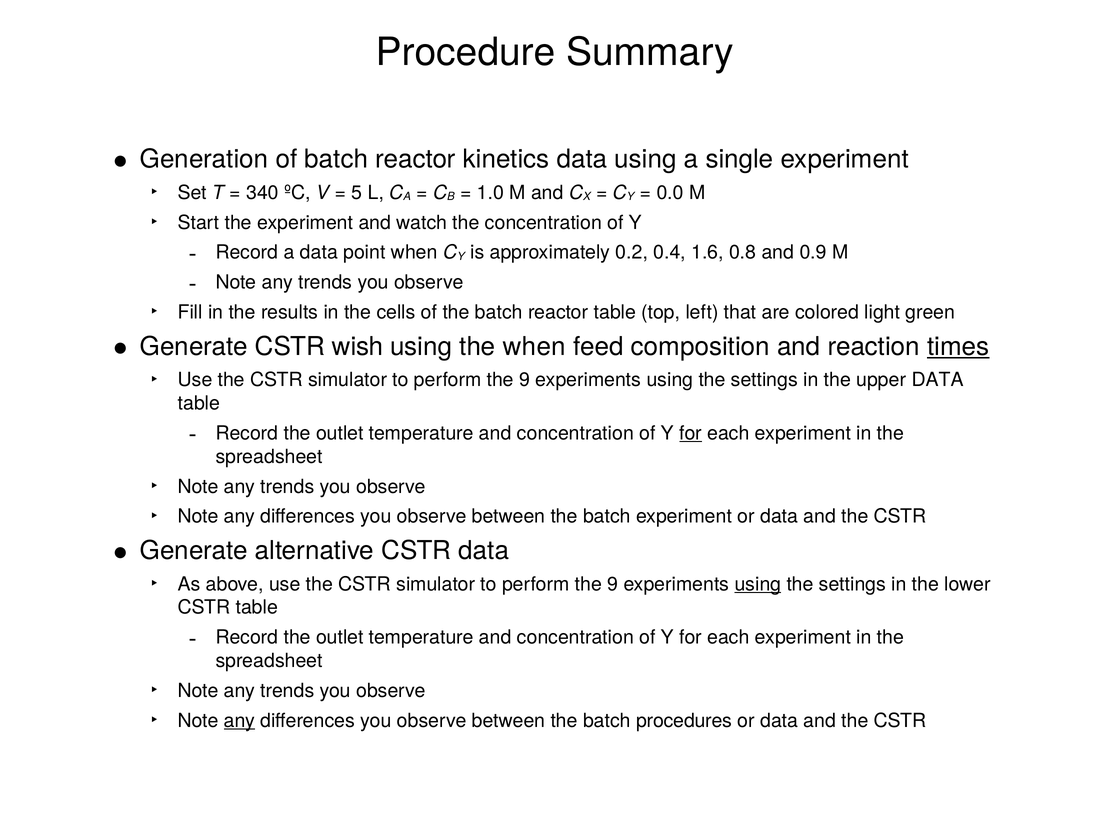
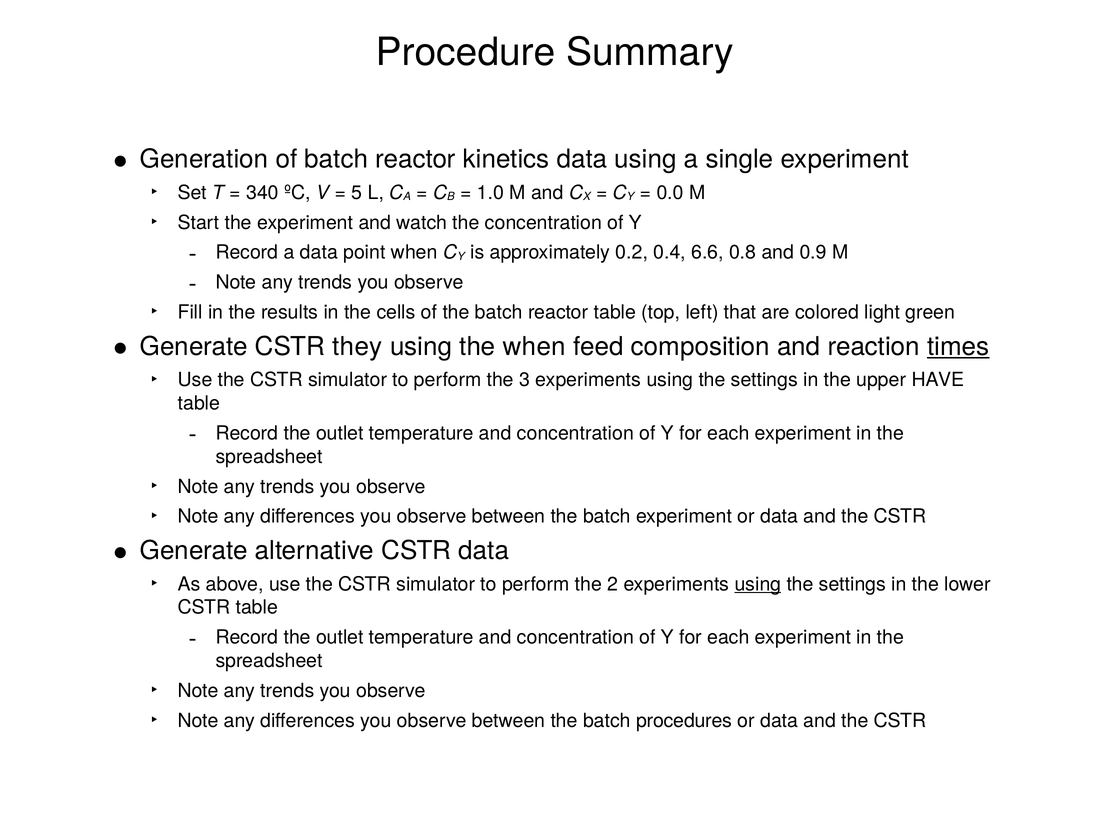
1.6: 1.6 -> 6.6 (708, 253)
wish: wish -> they (357, 347)
9: 9 -> 3 (525, 380)
upper DATA: DATA -> HAVE (938, 380)
for underline: present -> none (691, 434)
9: 9 -> 2 (613, 584)
any underline: present -> none (239, 721)
